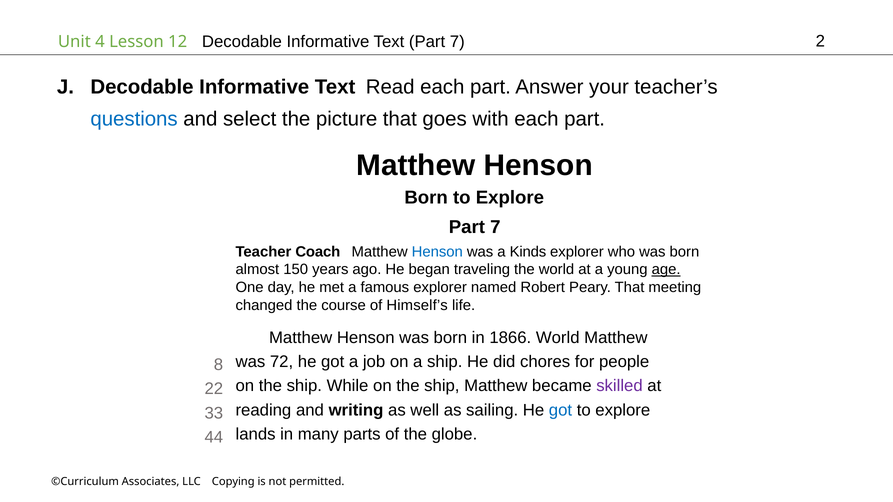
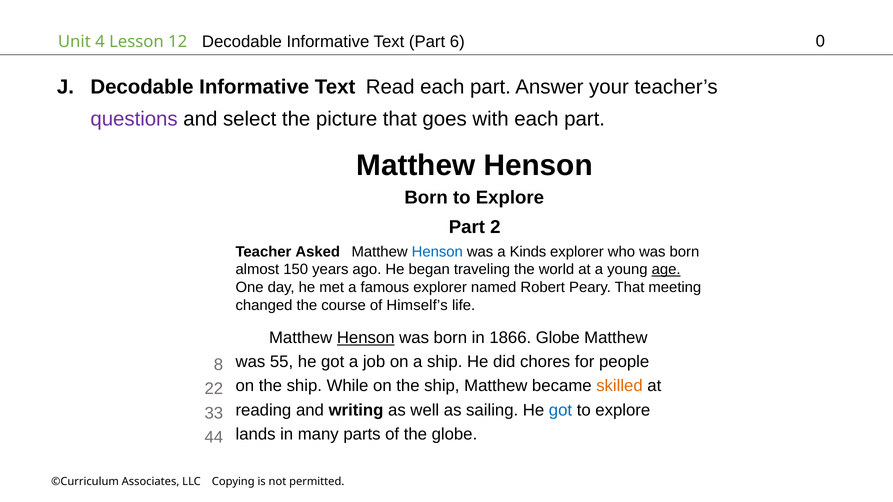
Text Part 7: 7 -> 6 (457, 42)
2: 2 -> 0 (820, 41)
questions colour: blue -> purple (134, 119)
7: 7 -> 2 (495, 227)
Coach: Coach -> Asked (318, 252)
Henson underline: none -> present (366, 338)
1866 World: World -> Globe (558, 338)
72: 72 -> 55 (282, 362)
skilled colour: purple -> orange (619, 386)
